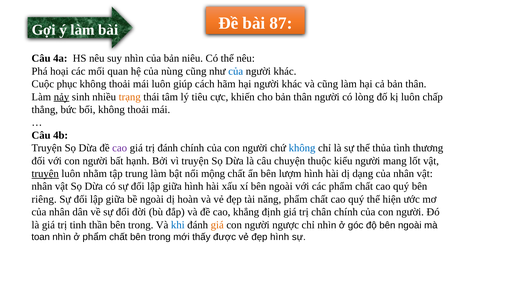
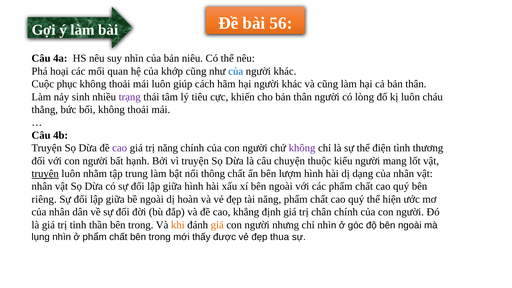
87: 87 -> 56 (281, 23)
nùng: nùng -> khớp (172, 71)
nảy underline: present -> none (61, 97)
trạng colour: orange -> purple (130, 97)
chấp: chấp -> cháu (433, 97)
trị đánh: đánh -> năng (168, 148)
không colour: blue -> purple (302, 148)
thủa: thủa -> điện (382, 148)
mộng: mộng -> thông (213, 174)
khi colour: blue -> orange (178, 225)
ngược: ngược -> nhưng (286, 225)
toan: toan -> lụng (41, 237)
đẹp hình: hình -> thua (280, 237)
